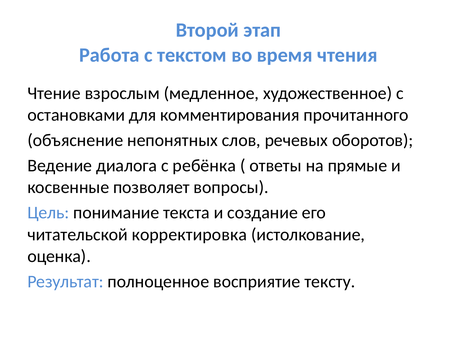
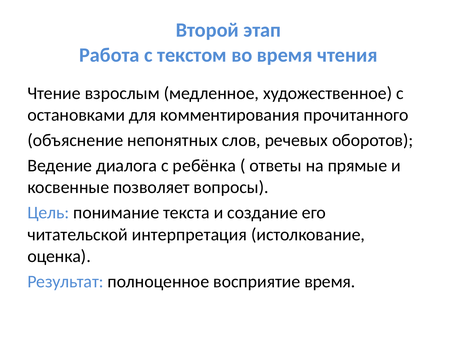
корректировка: корректировка -> интерпретация (189, 234)
восприятие тексту: тексту -> время (330, 281)
